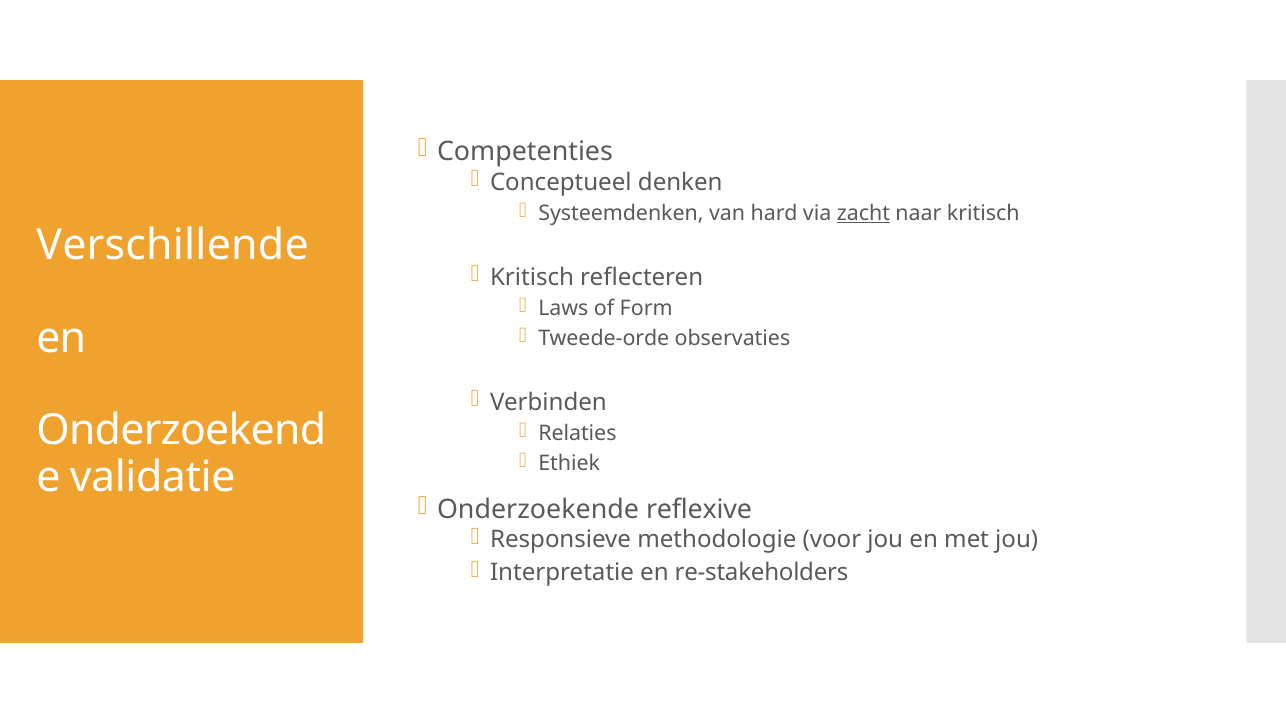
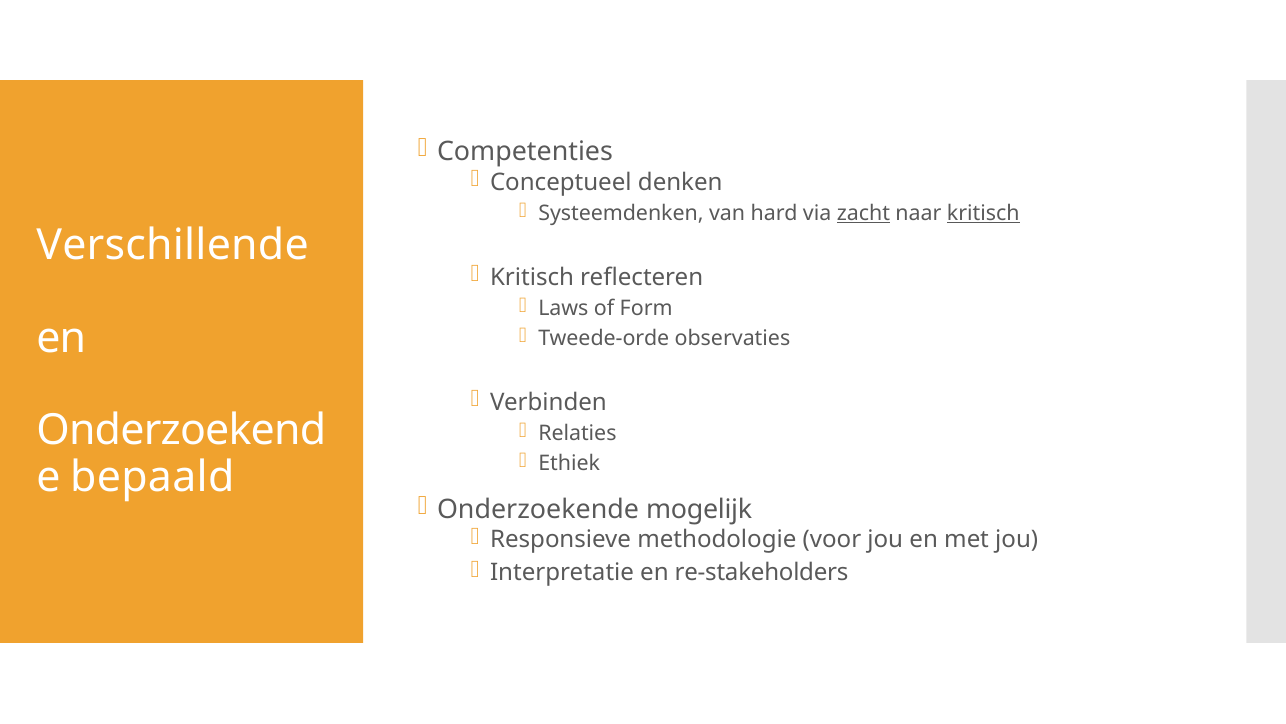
kritisch underline: none -> present (983, 213)
validatie: validatie -> bepaald (152, 477)
reflexive: reflexive -> mogelijk (699, 509)
